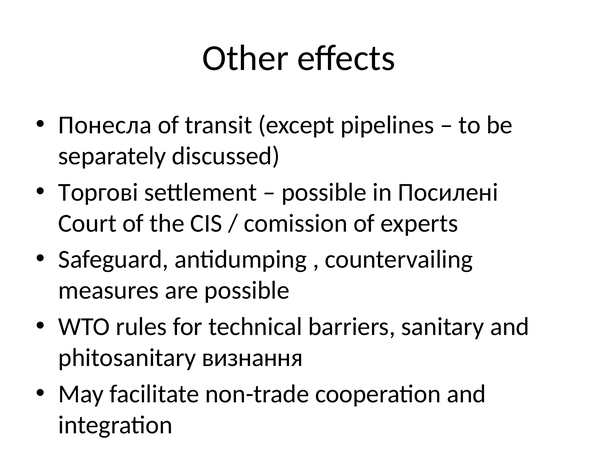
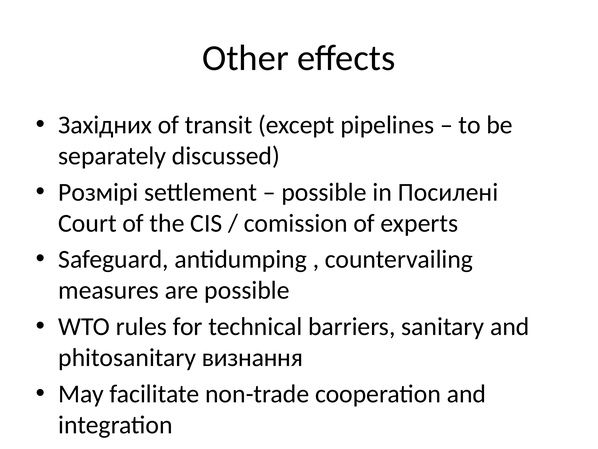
Понесла: Понесла -> Західних (105, 125)
Торгові: Торгові -> Розмірі (98, 192)
